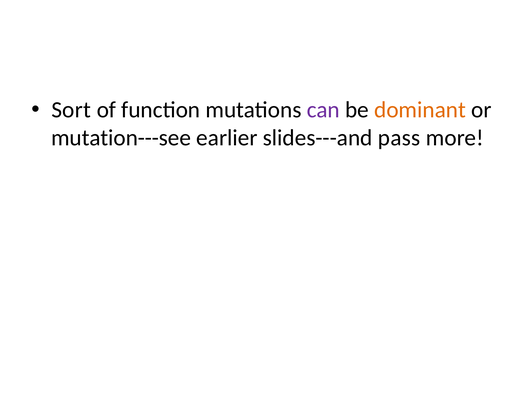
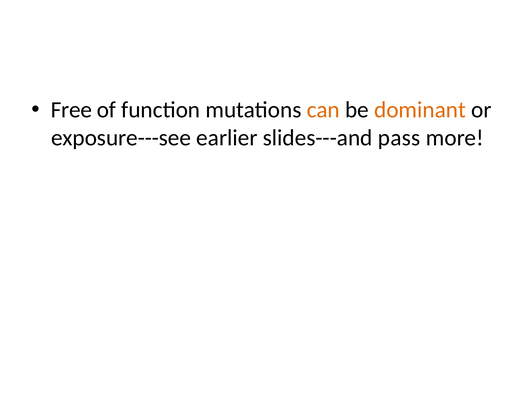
Sort: Sort -> Free (71, 110)
can colour: purple -> orange (323, 110)
mutation---see: mutation---see -> exposure---see (121, 138)
